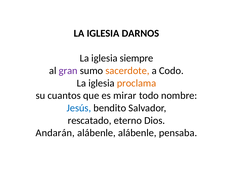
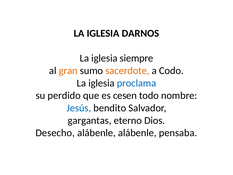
gran colour: purple -> orange (68, 71)
proclama colour: orange -> blue (137, 83)
cuantos: cuantos -> perdido (64, 95)
mirar: mirar -> cesen (125, 95)
rescatado: rescatado -> gargantas (90, 120)
Andarán: Andarán -> Desecho (55, 133)
